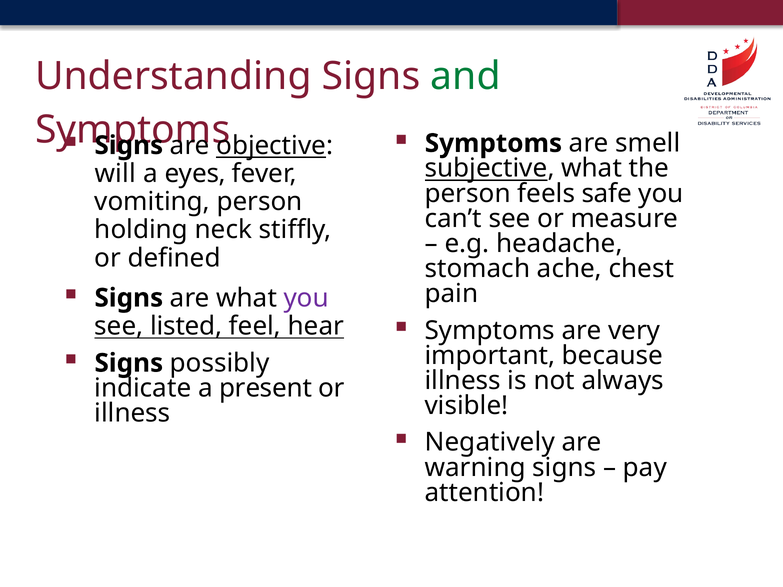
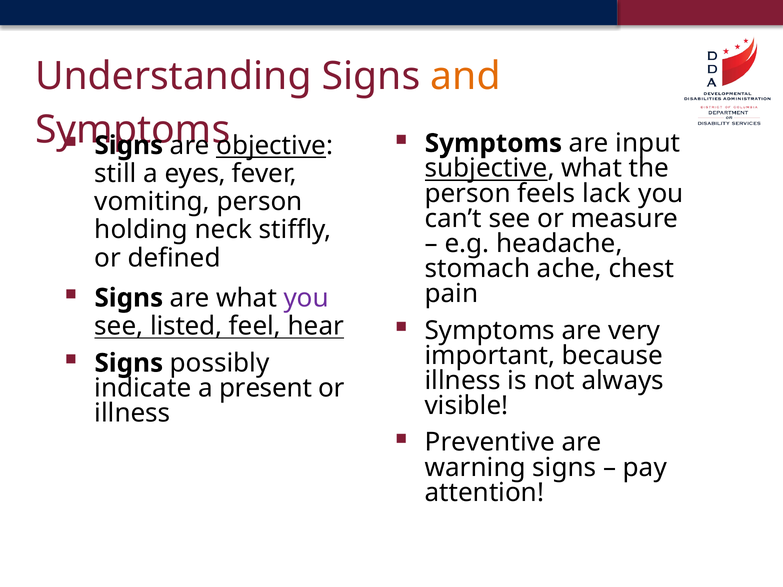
and colour: green -> orange (466, 77)
smell: smell -> input (648, 143)
will: will -> still (116, 174)
safe: safe -> lack (607, 194)
Negatively: Negatively -> Preventive (490, 443)
